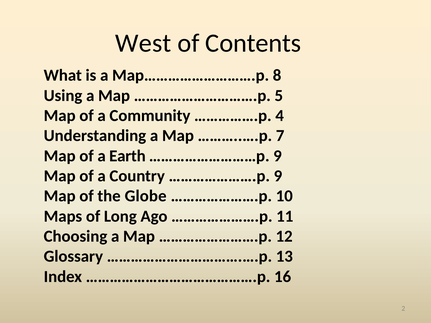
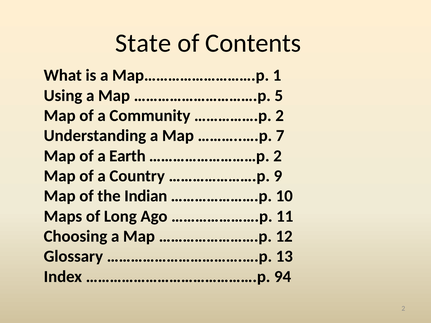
West: West -> State (143, 43)
8: 8 -> 1 (277, 75)
…………….p 4: 4 -> 2 (280, 116)
………………………p 9: 9 -> 2 (278, 156)
Globe: Globe -> Indian (146, 196)
16: 16 -> 94 (283, 277)
